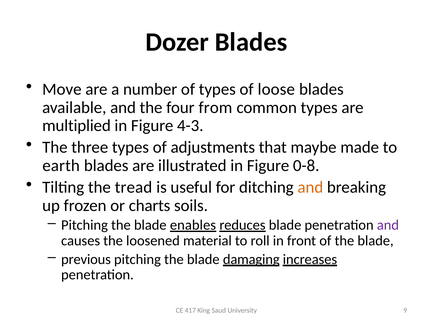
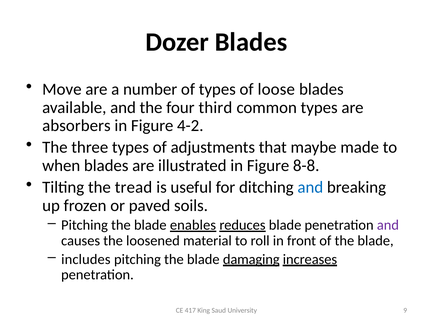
from: from -> third (215, 107)
multiplied: multiplied -> absorbers (76, 126)
4-3: 4-3 -> 4-2 (190, 126)
earth: earth -> when (61, 165)
0-8: 0-8 -> 8-8 (306, 165)
and colour: orange -> blue (310, 187)
charts: charts -> paved (150, 205)
previous: previous -> includes (86, 259)
